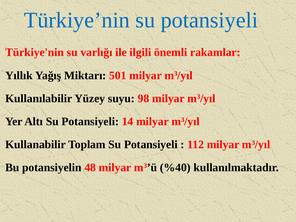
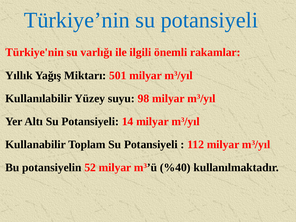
48: 48 -> 52 (90, 168)
